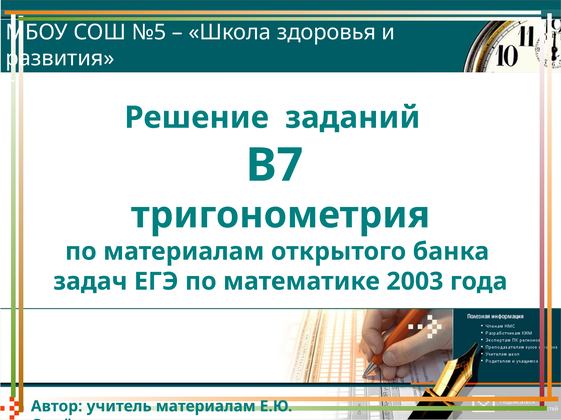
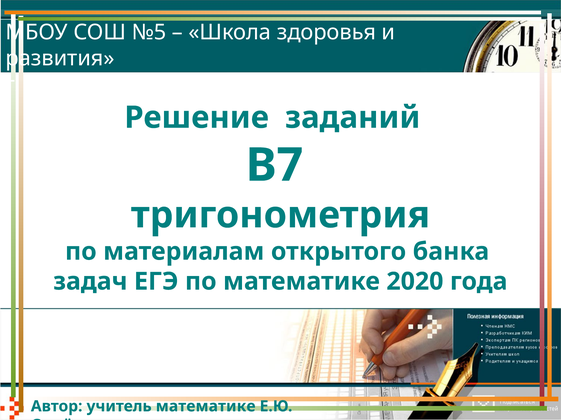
2003: 2003 -> 2020 (415, 282)
учитель материалам: материалам -> математике (206, 407)
